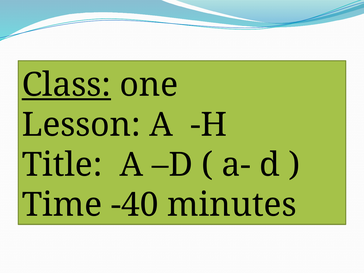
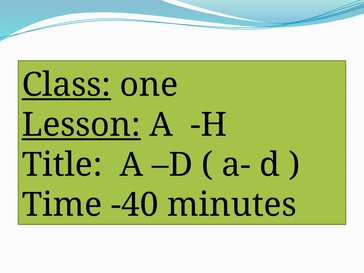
Lesson underline: none -> present (81, 125)
